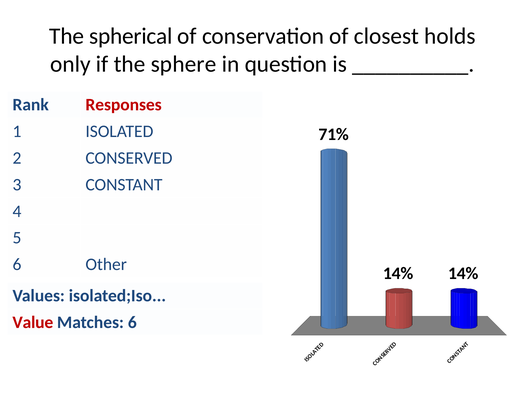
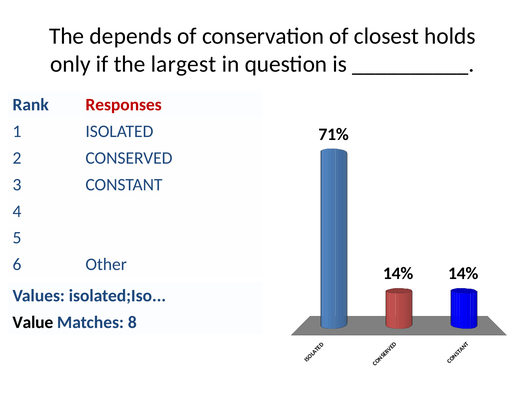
spherical: spherical -> depends (131, 36)
sphere: sphere -> largest (183, 64)
Value colour: red -> black (33, 322)
Matches 6: 6 -> 8 (132, 322)
